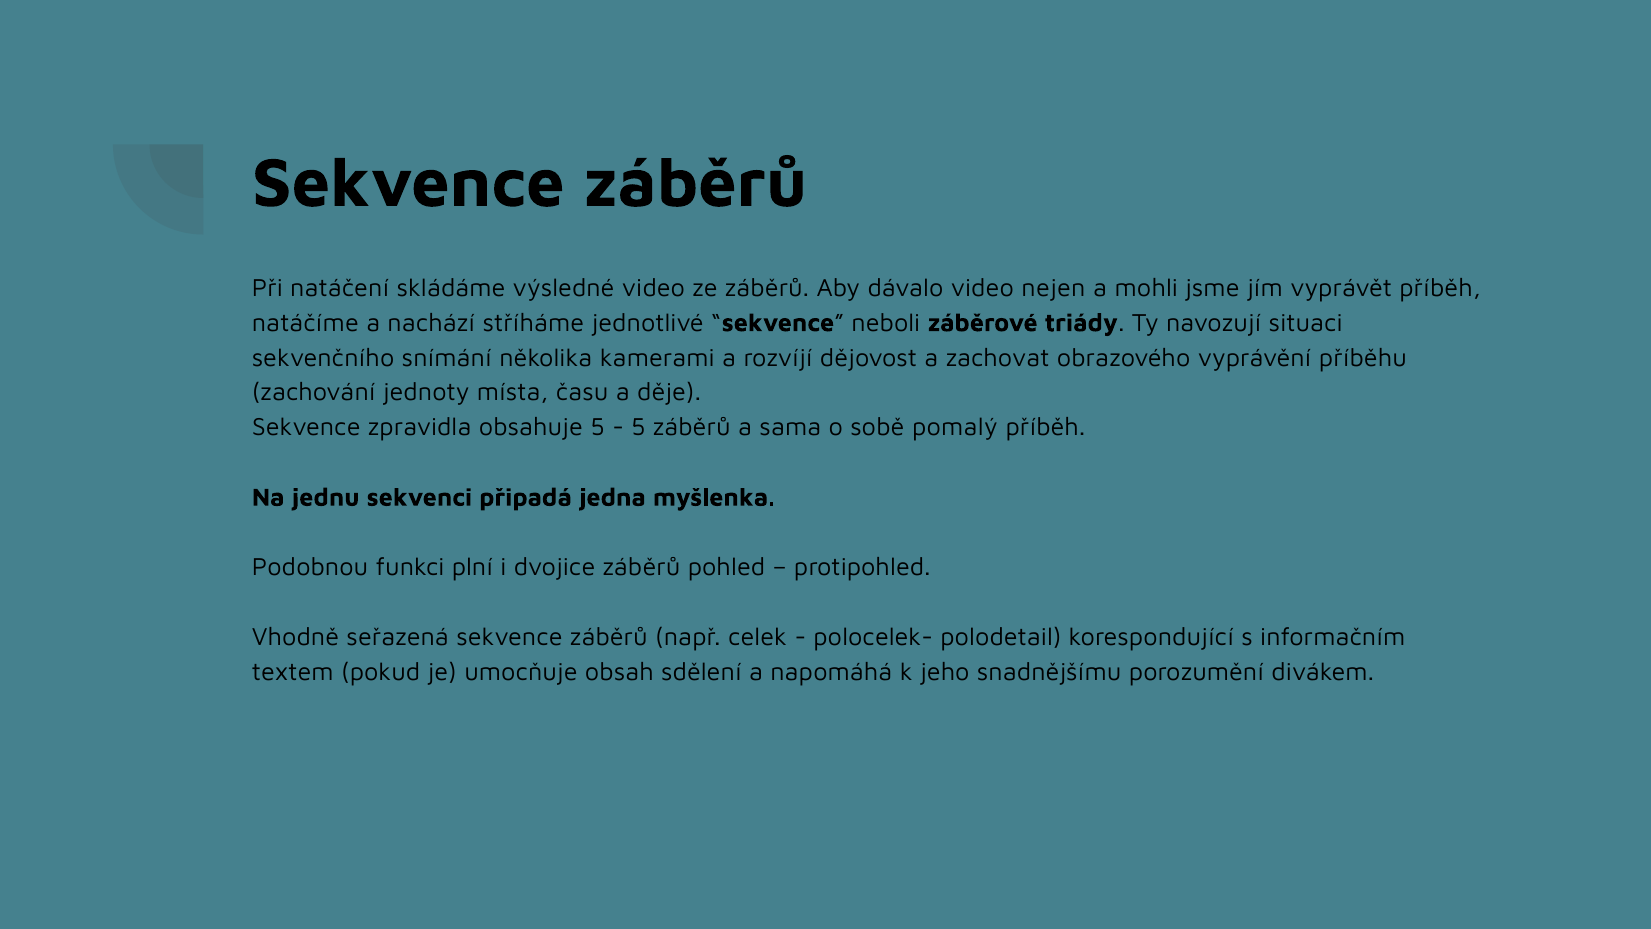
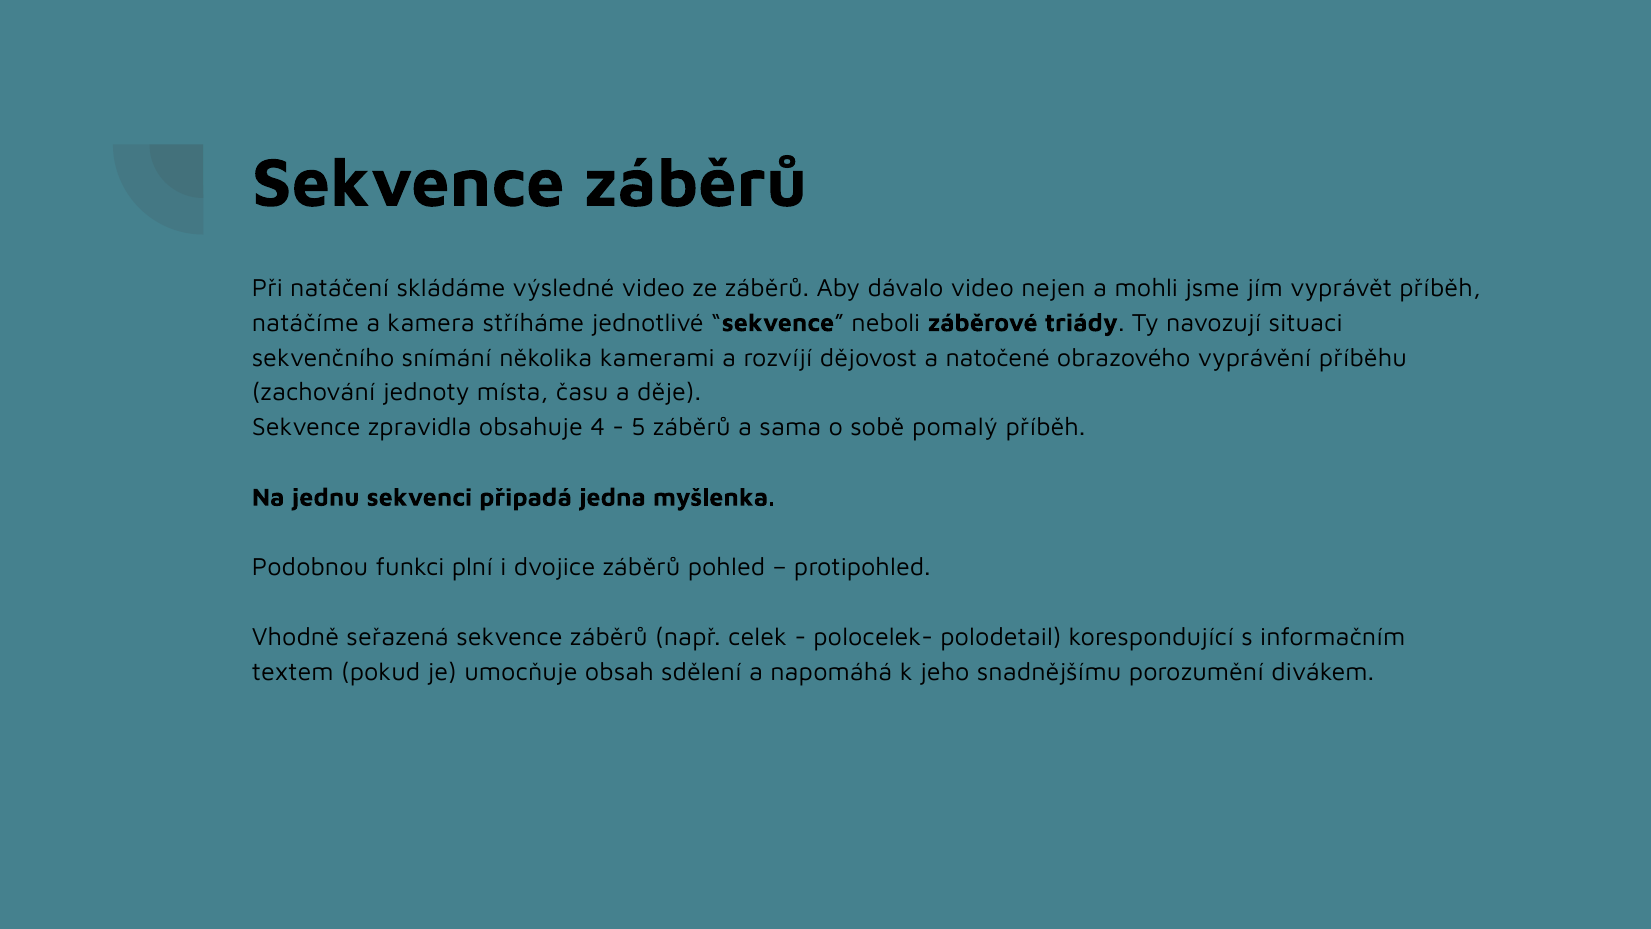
nachází: nachází -> kamera (431, 323)
zachovat: zachovat -> natočené (998, 358)
obsahuje 5: 5 -> 4 (598, 427)
